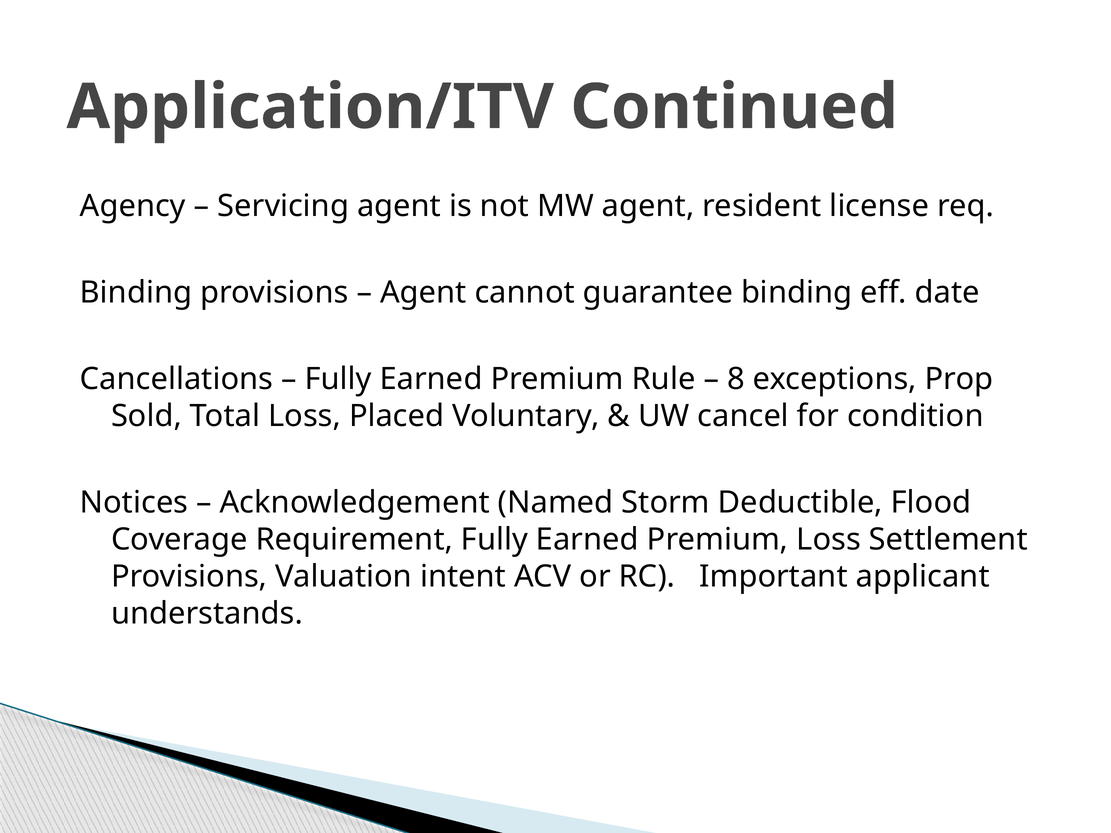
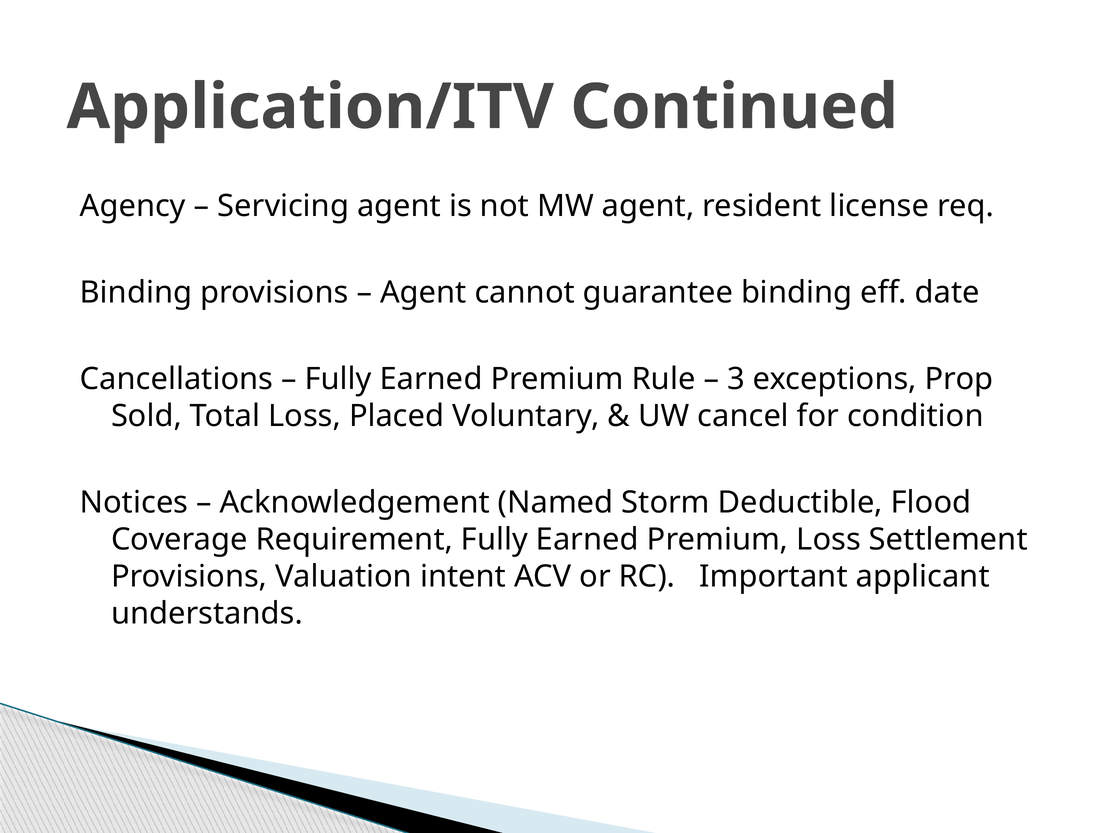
8: 8 -> 3 (736, 379)
